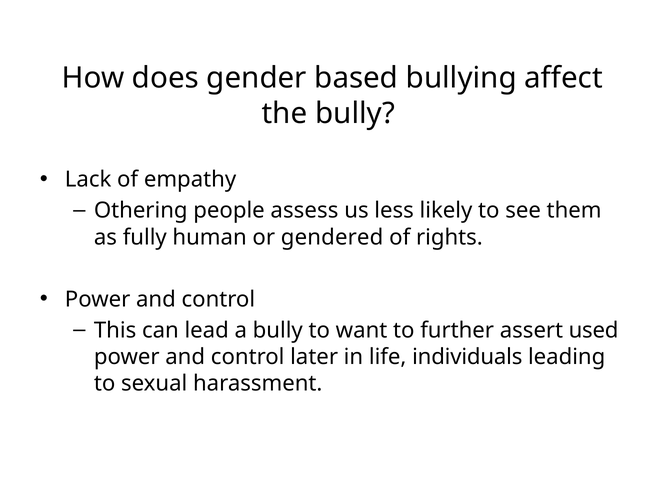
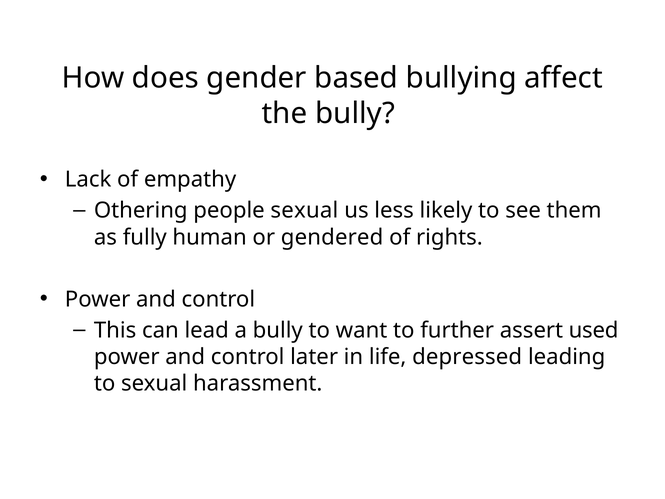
people assess: assess -> sexual (304, 211)
individuals: individuals -> depressed (467, 357)
